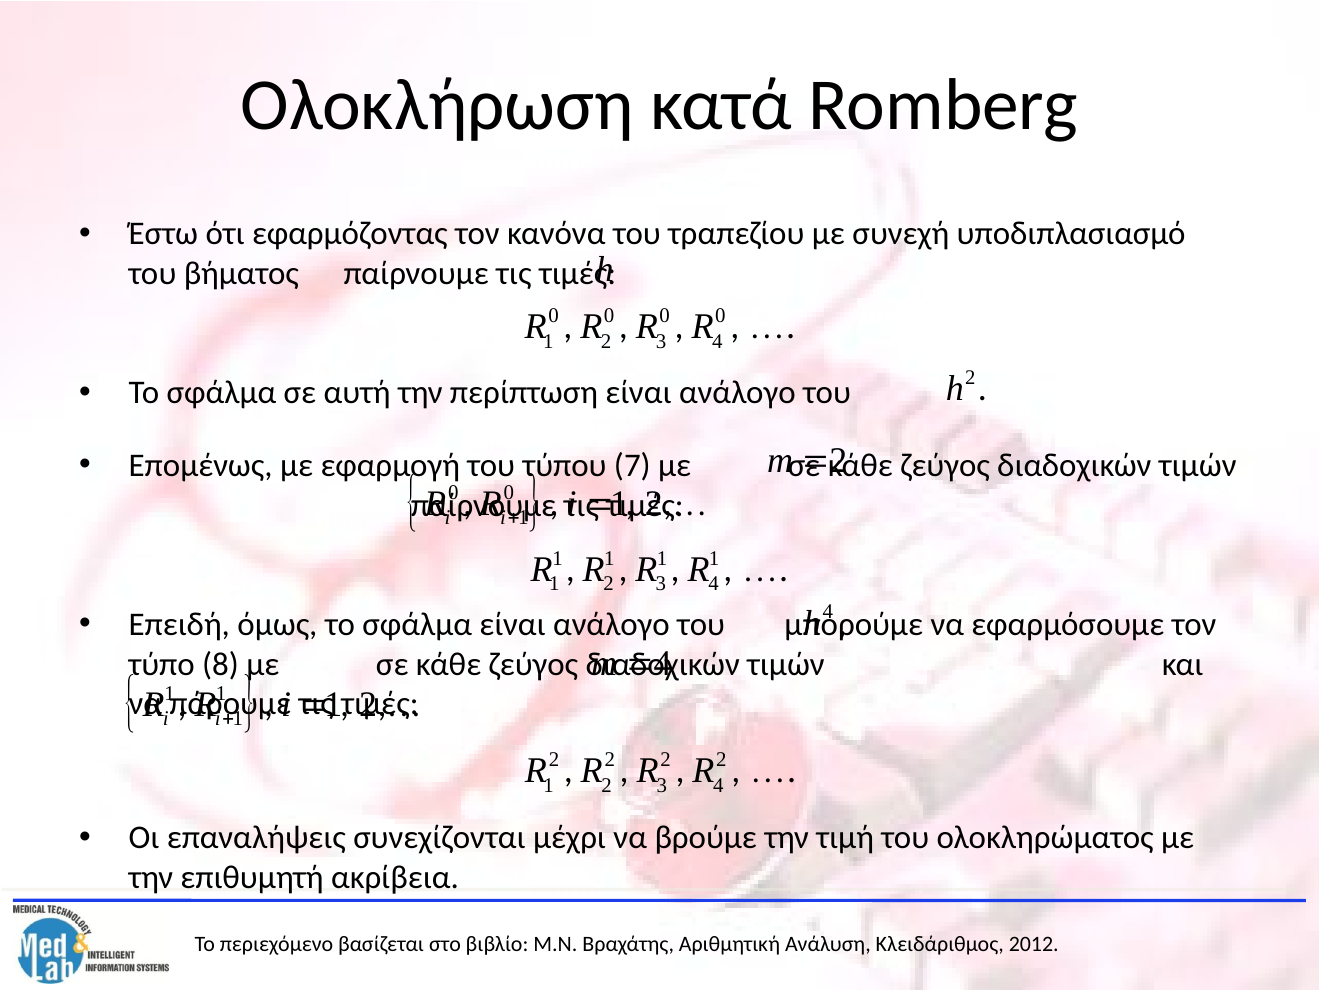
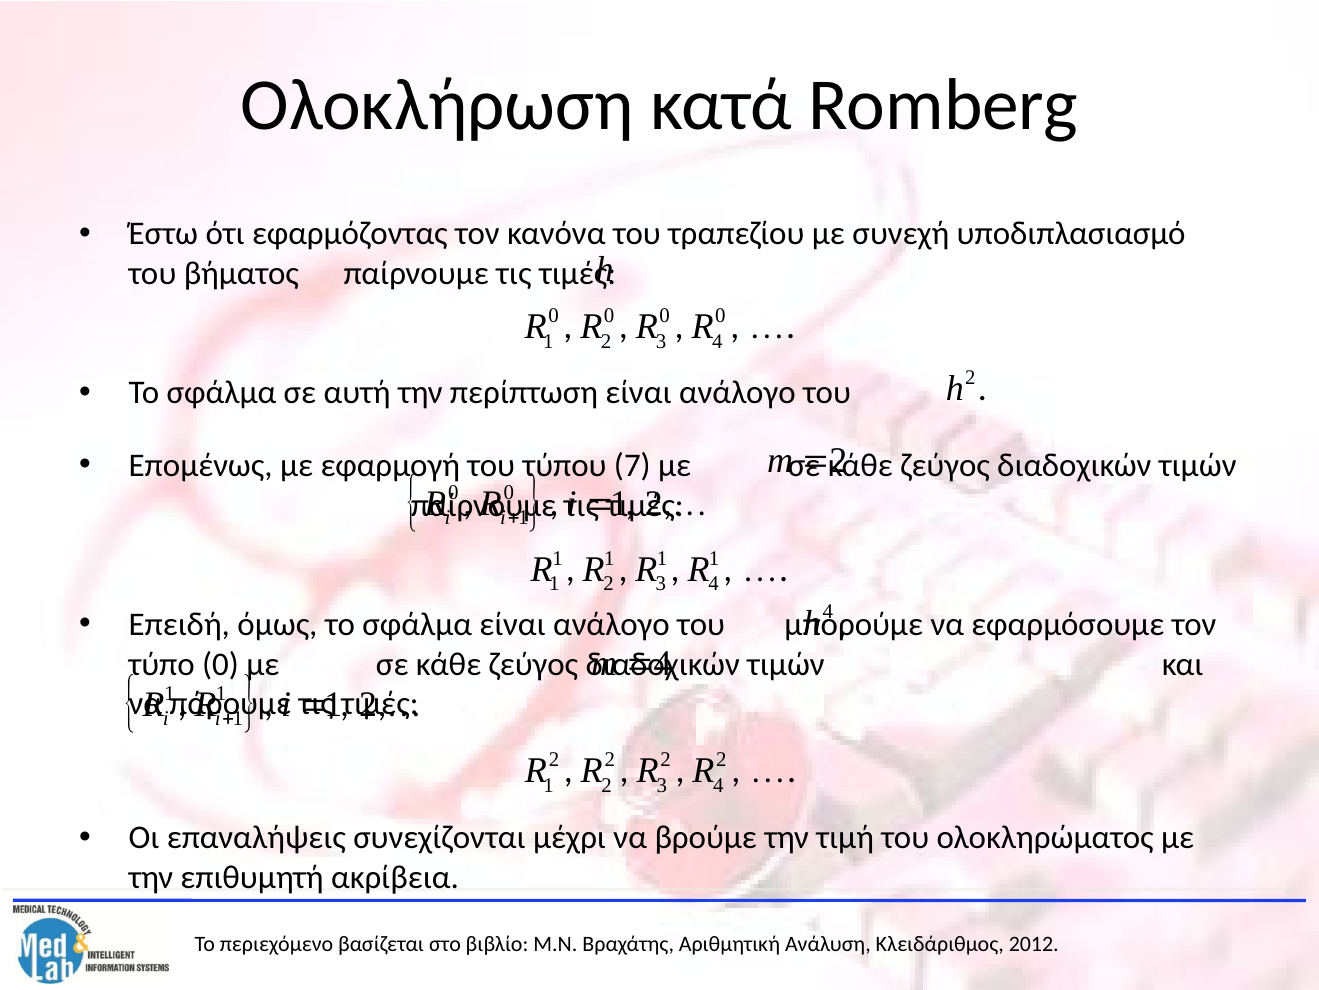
τύπο 8: 8 -> 0 (221, 664)
